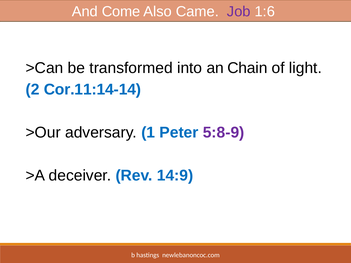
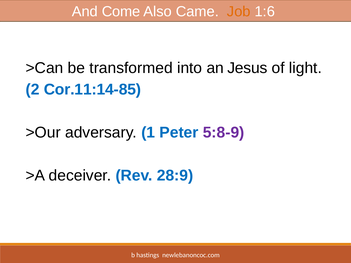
Job colour: purple -> orange (239, 12)
Chain: Chain -> Jesus (247, 68)
Cor.11:14-14: Cor.11:14-14 -> Cor.11:14-85 (92, 90)
14:9: 14:9 -> 28:9 (175, 176)
